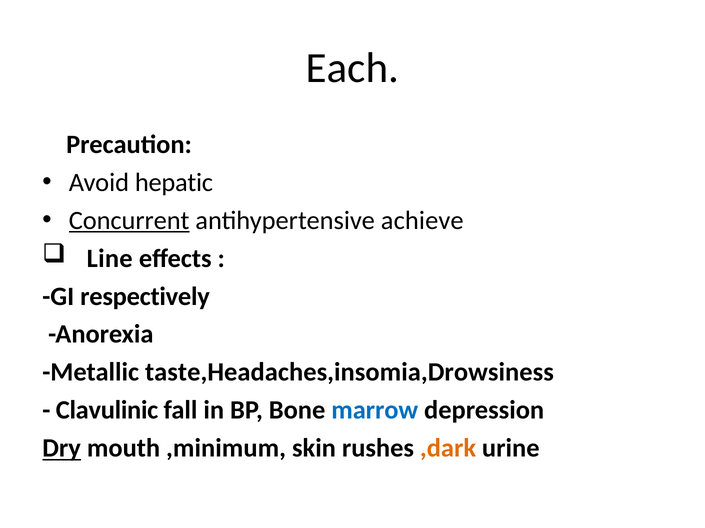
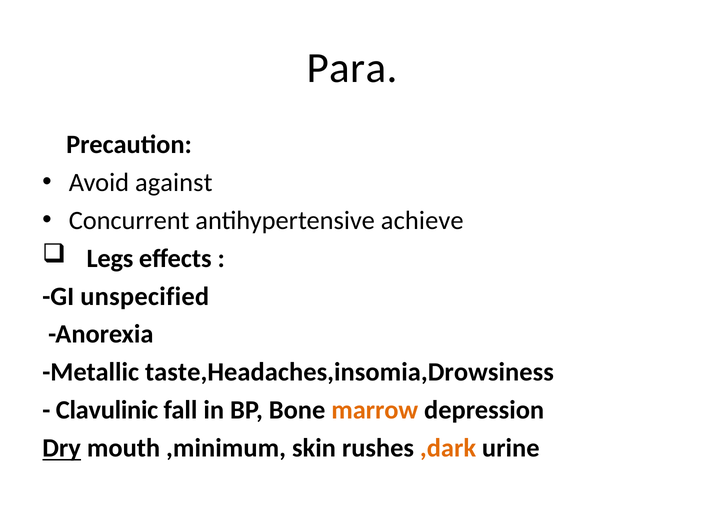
Each: Each -> Para (352, 68)
hepatic: hepatic -> against (174, 183)
Concurrent underline: present -> none (129, 221)
Line: Line -> Legs (110, 259)
respectively: respectively -> unspecified (145, 297)
marrow colour: blue -> orange (375, 411)
